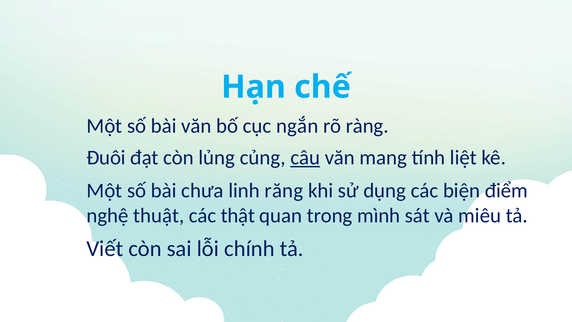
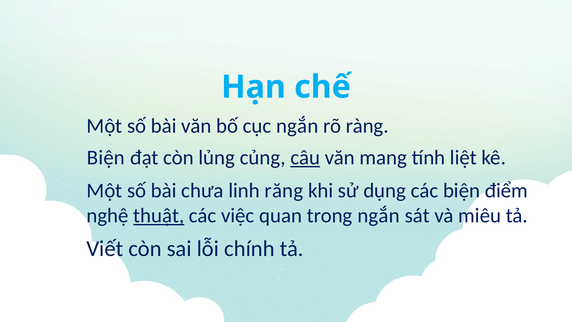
Đuôi: Đuôi -> Biện (106, 158)
thuật underline: none -> present (159, 216)
thật: thật -> việc (238, 216)
trong mình: mình -> ngắn (379, 216)
